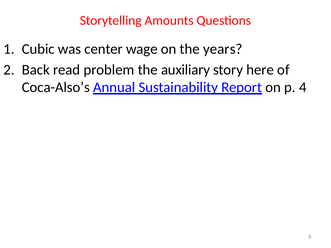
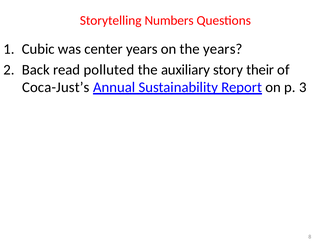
Amounts: Amounts -> Numbers (169, 21)
center wage: wage -> years (142, 49)
problem: problem -> polluted (109, 70)
here: here -> their (260, 70)
Coca-Also’s: Coca-Also’s -> Coca-Just’s (56, 87)
4: 4 -> 3 (303, 87)
